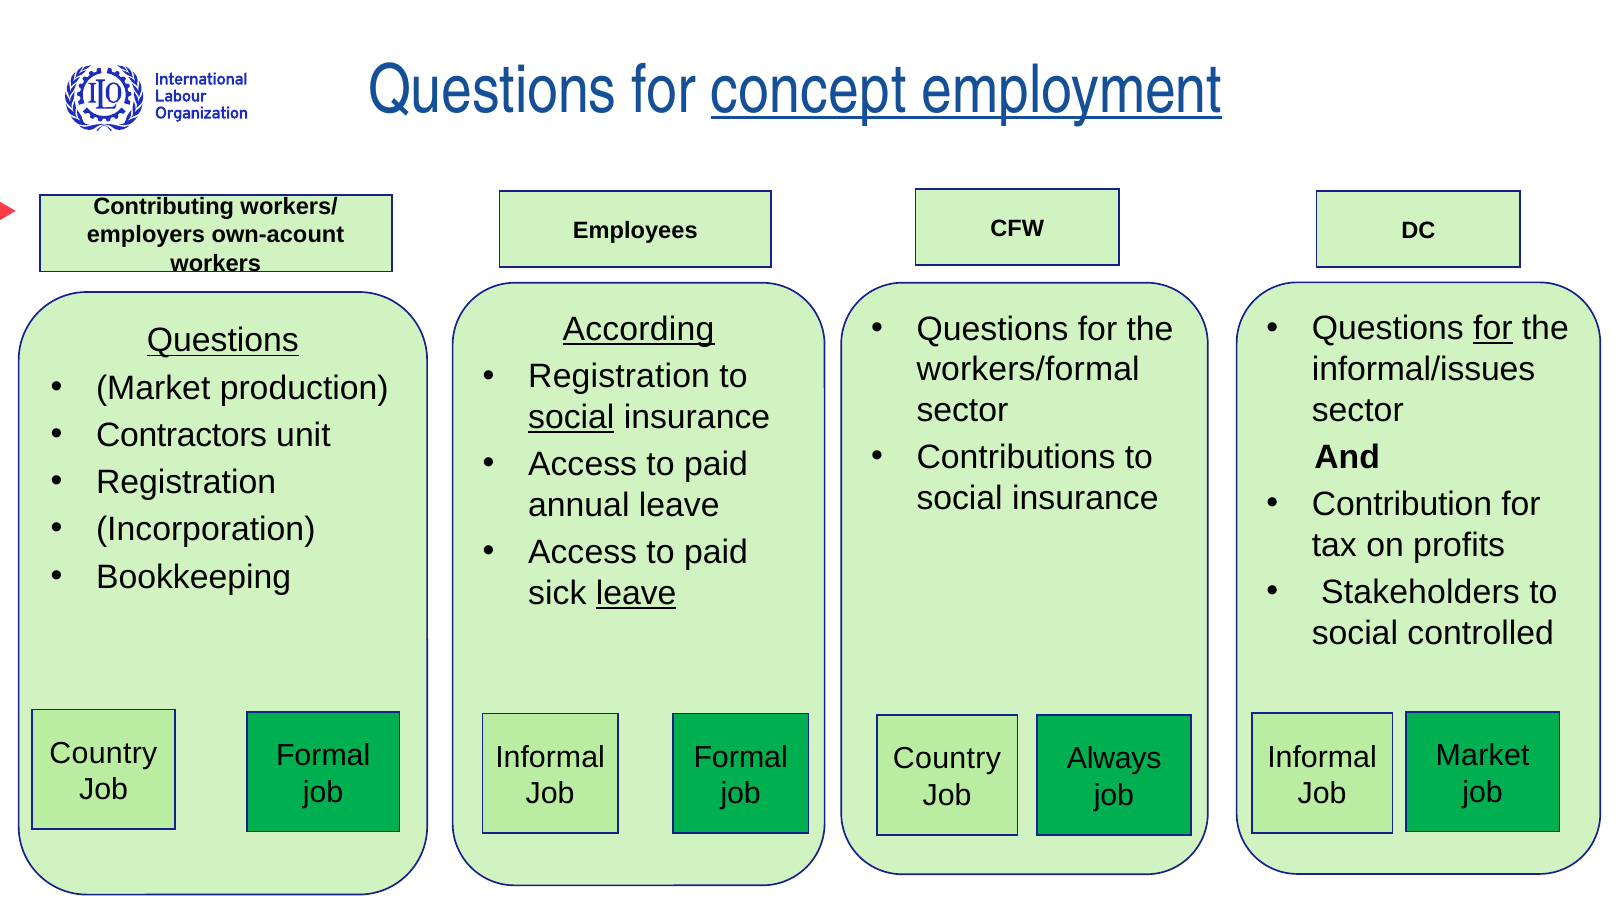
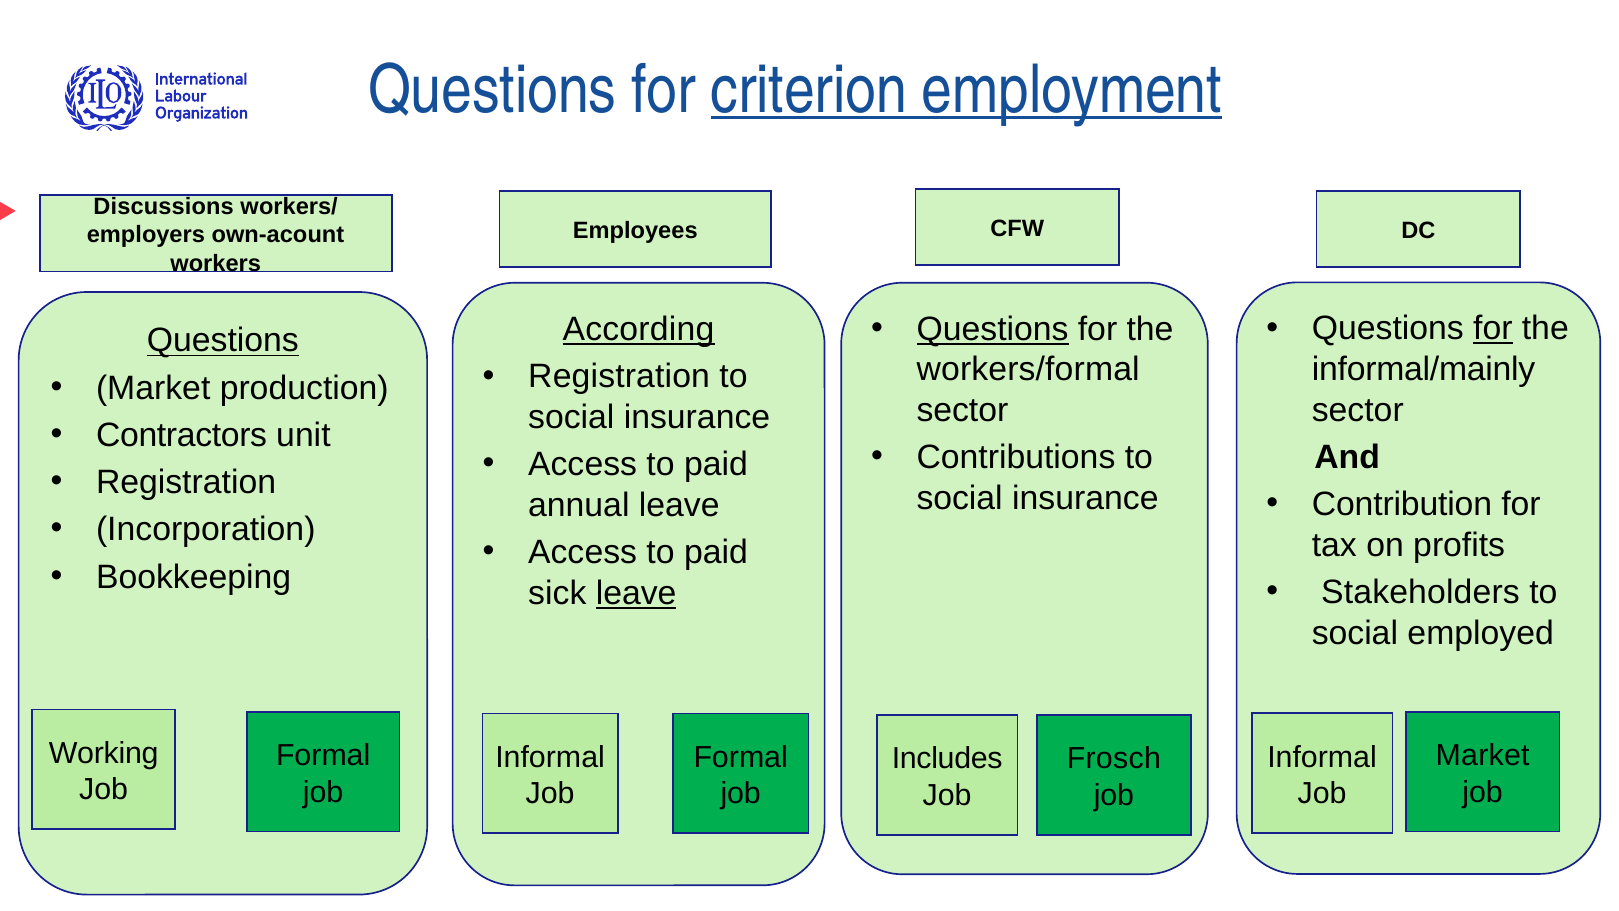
concept: concept -> criterion (809, 90)
Contributing: Contributing -> Discussions (164, 207)
Questions underline: none -> present (993, 329)
informal/issues: informal/issues -> informal/mainly (1424, 369)
social underline: present -> none (571, 417)
controlled: controlled -> employed (1481, 633)
Country: Country -> Working (104, 753)
Country: Country -> Includes (947, 759)
Always: Always -> Frosch (1114, 759)
